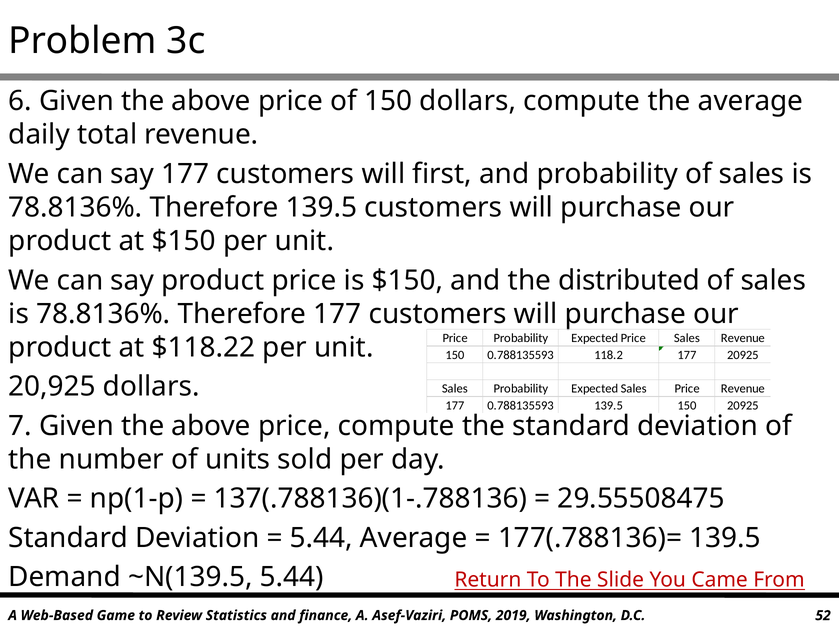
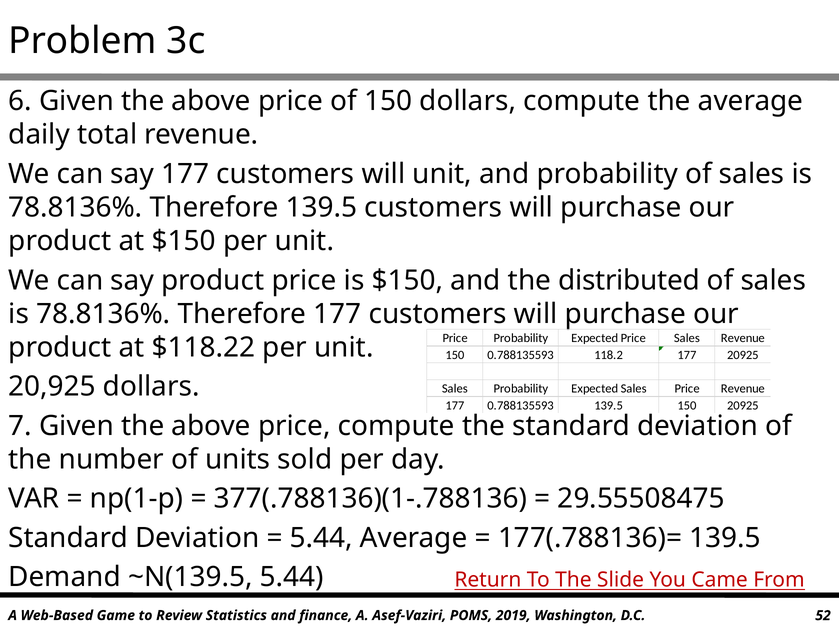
will first: first -> unit (442, 174)
137(.788136)(1-.788136: 137(.788136)(1-.788136 -> 377(.788136)(1-.788136 (370, 498)
